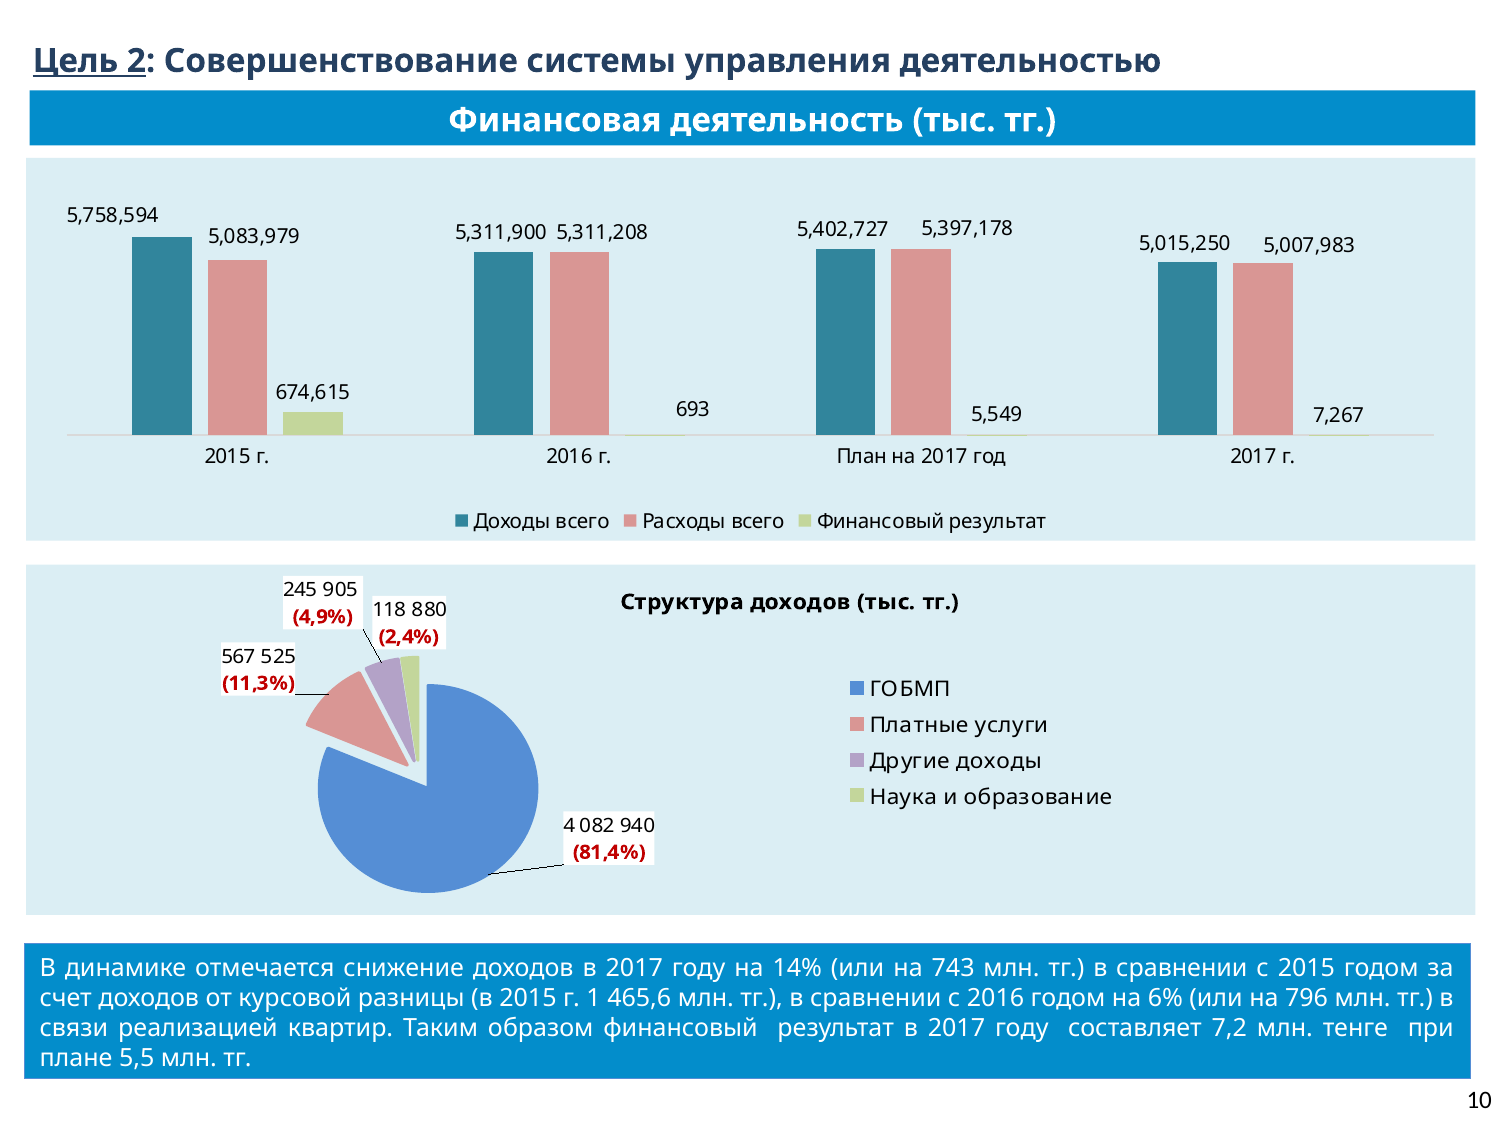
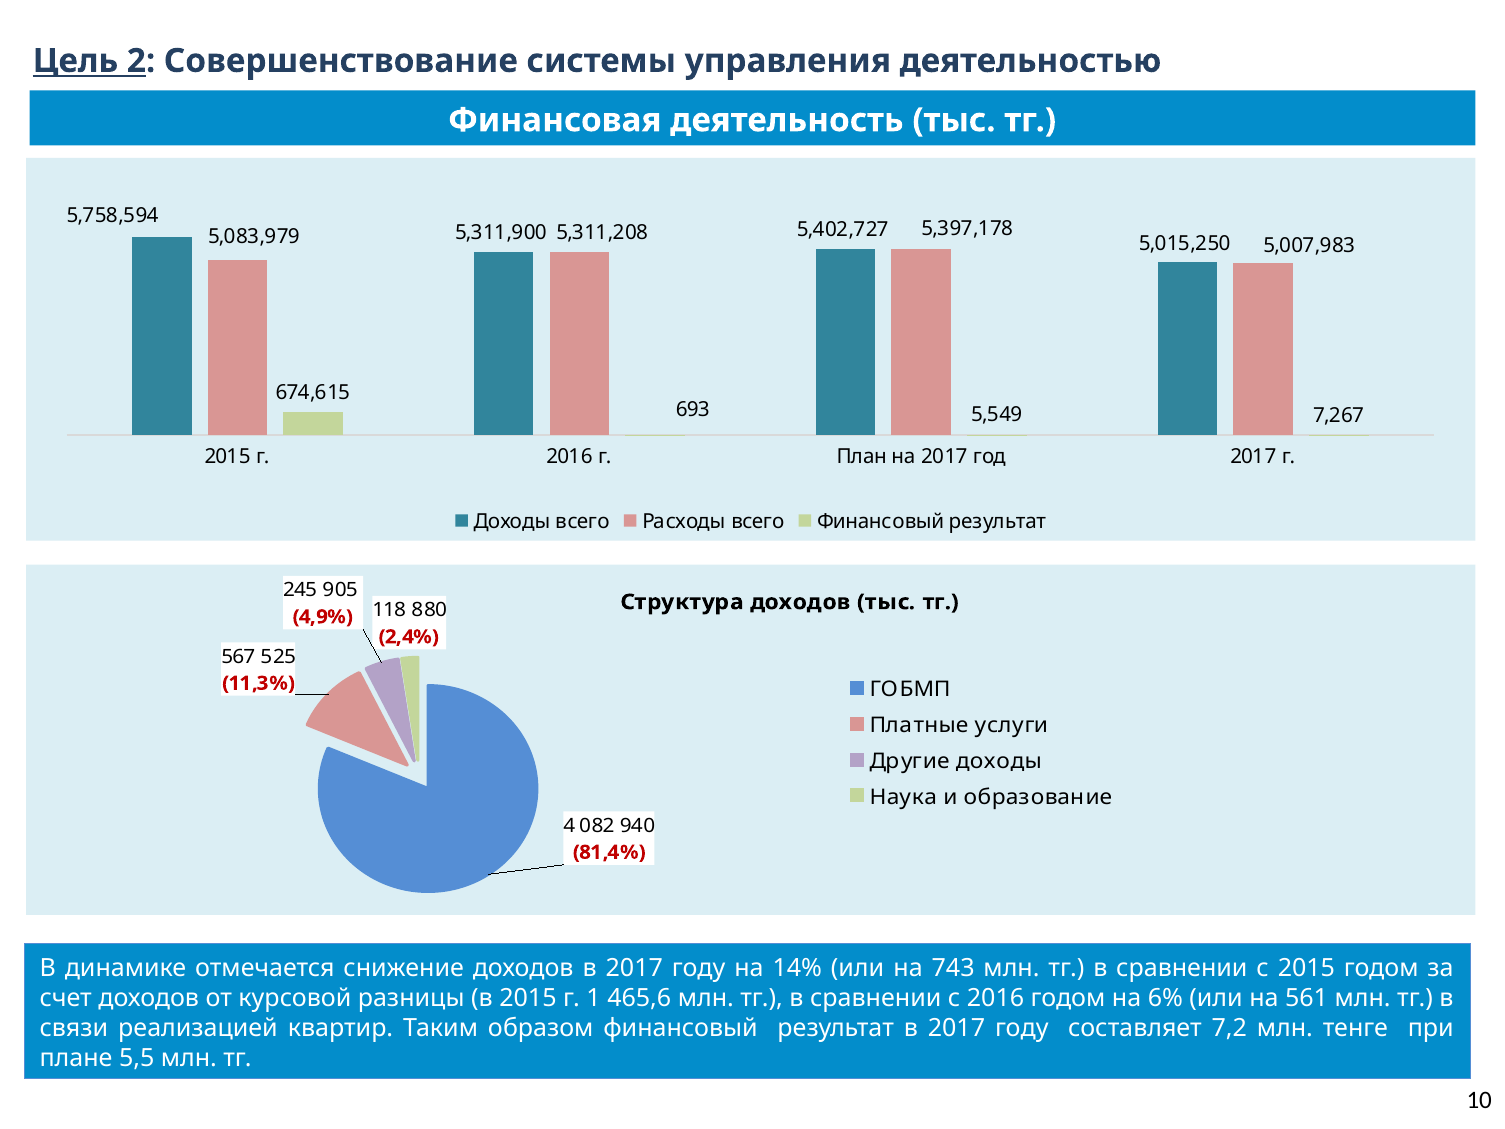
796: 796 -> 561 (1307, 998)
